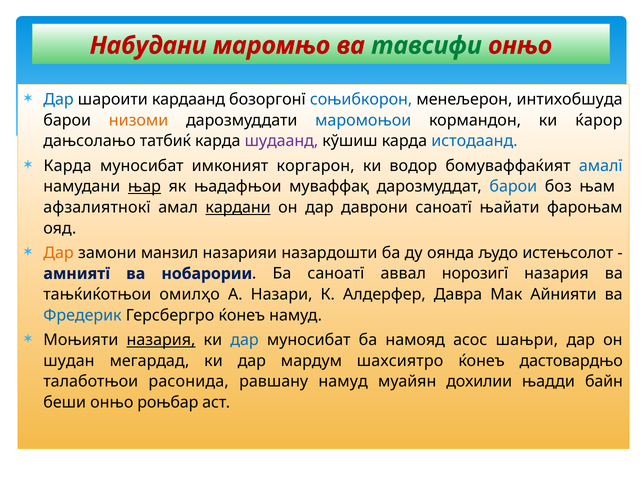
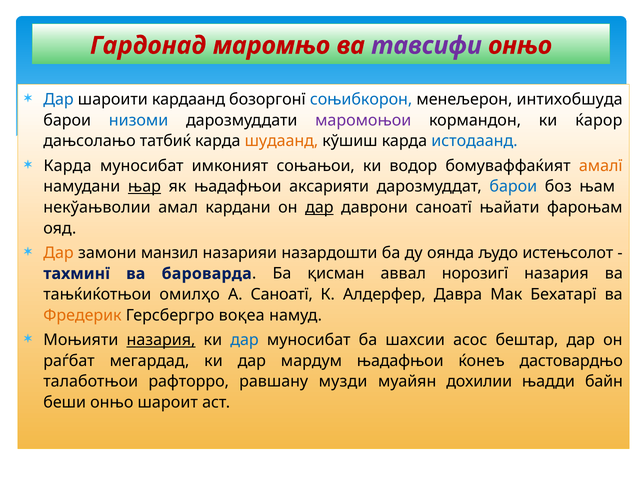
Набудани: Набудани -> Гардонад (148, 45)
тавсифи colour: green -> purple (427, 45)
низоми colour: orange -> blue (139, 120)
маромоњои colour: blue -> purple (363, 120)
шудаанд colour: purple -> orange (281, 141)
коргарон: коргарон -> соњањои (316, 166)
амалї colour: blue -> orange (601, 166)
муваффақ: муваффақ -> аксарияти (329, 186)
афзалиятнокї: афзалиятнокї -> некўањволии (97, 207)
кардани underline: present -> none (238, 207)
дар underline: none -> present (319, 207)
амниятї: амниятї -> тахминї (77, 273)
нобарории: нобарории -> бароварда (207, 273)
Ба саноатї: саноатї -> қисман (336, 273)
А Назари: Назари -> Саноатї (282, 294)
Айнияти: Айнияти -> Бехатарї (563, 294)
Фредерик colour: blue -> orange (82, 315)
Герсбергро ќонеъ: ќонеъ -> воқеа (242, 315)
намояд: намояд -> шахсии (415, 340)
шањри: шањри -> бештар (527, 340)
шудан: шудан -> раѓбат (69, 360)
мардум шахсиятро: шахсиятро -> њадафњои (400, 360)
расонида: расонида -> рафторро (189, 381)
равшану намуд: намуд -> музди (343, 381)
роњбар: роњбар -> шароит (168, 402)
